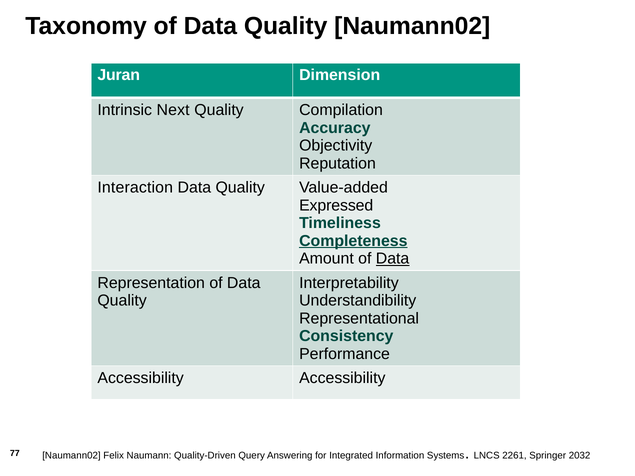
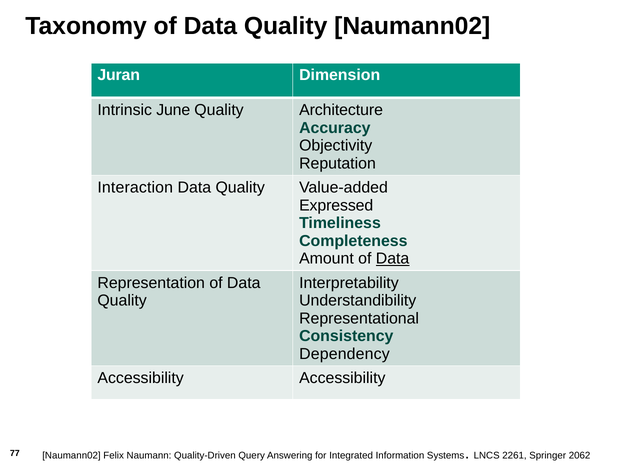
Next: Next -> June (173, 110)
Compilation: Compilation -> Architecture (341, 110)
Completeness underline: present -> none (353, 241)
Performance: Performance -> Dependency (344, 354)
2032: 2032 -> 2062 (580, 456)
